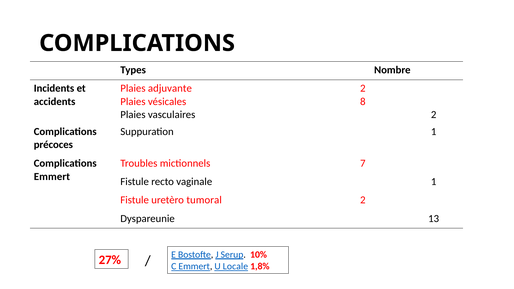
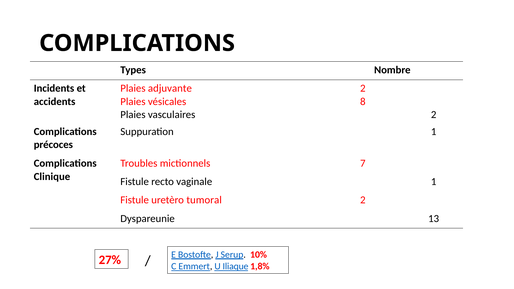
Emmert: Emmert -> Clinique (52, 177)
Locale: Locale -> Iliaque (236, 267)
